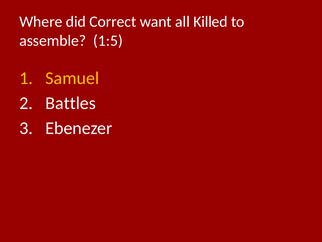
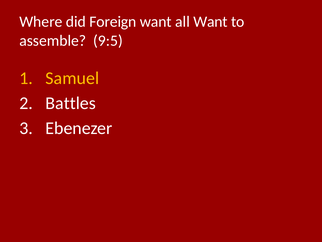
Correct: Correct -> Foreign (113, 22)
all Killed: Killed -> Want (211, 22)
1:5: 1:5 -> 9:5 (108, 41)
